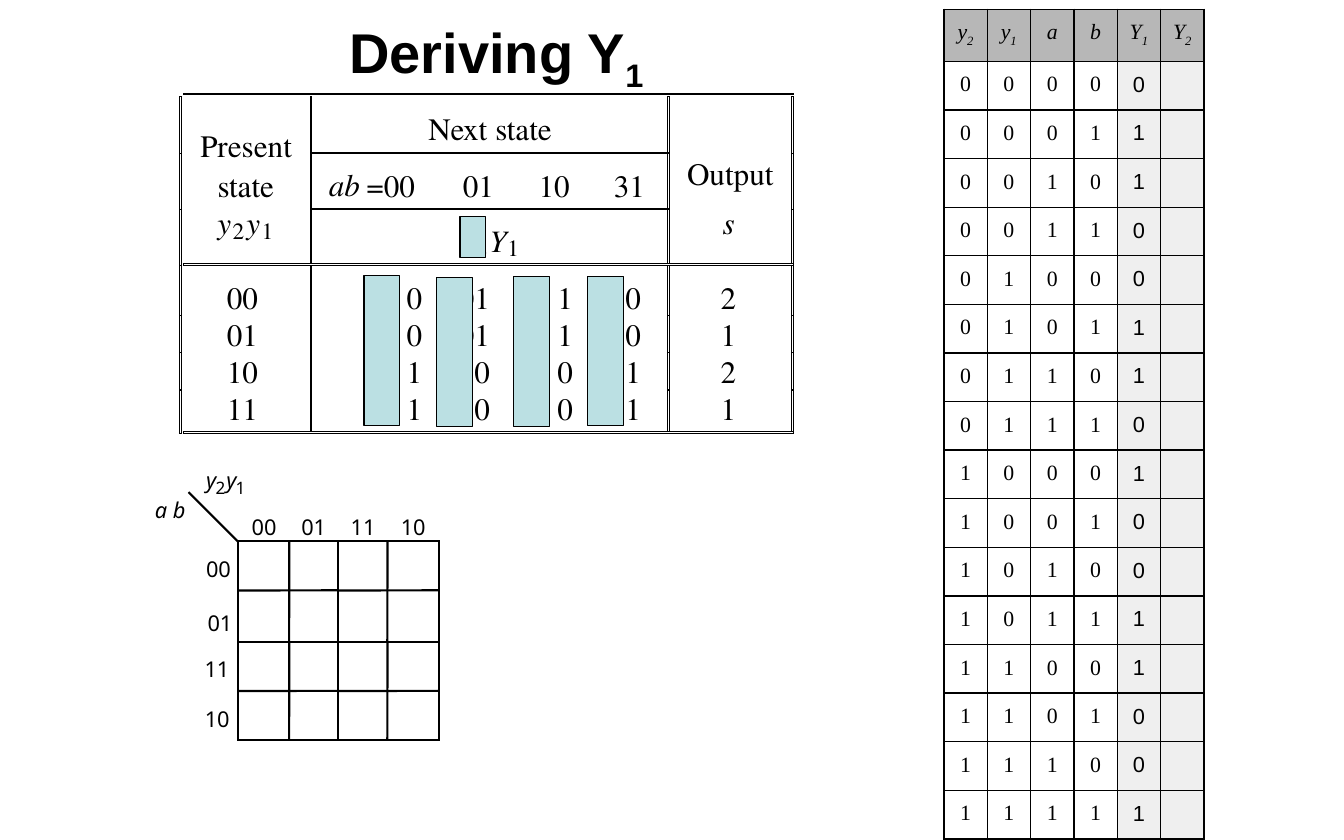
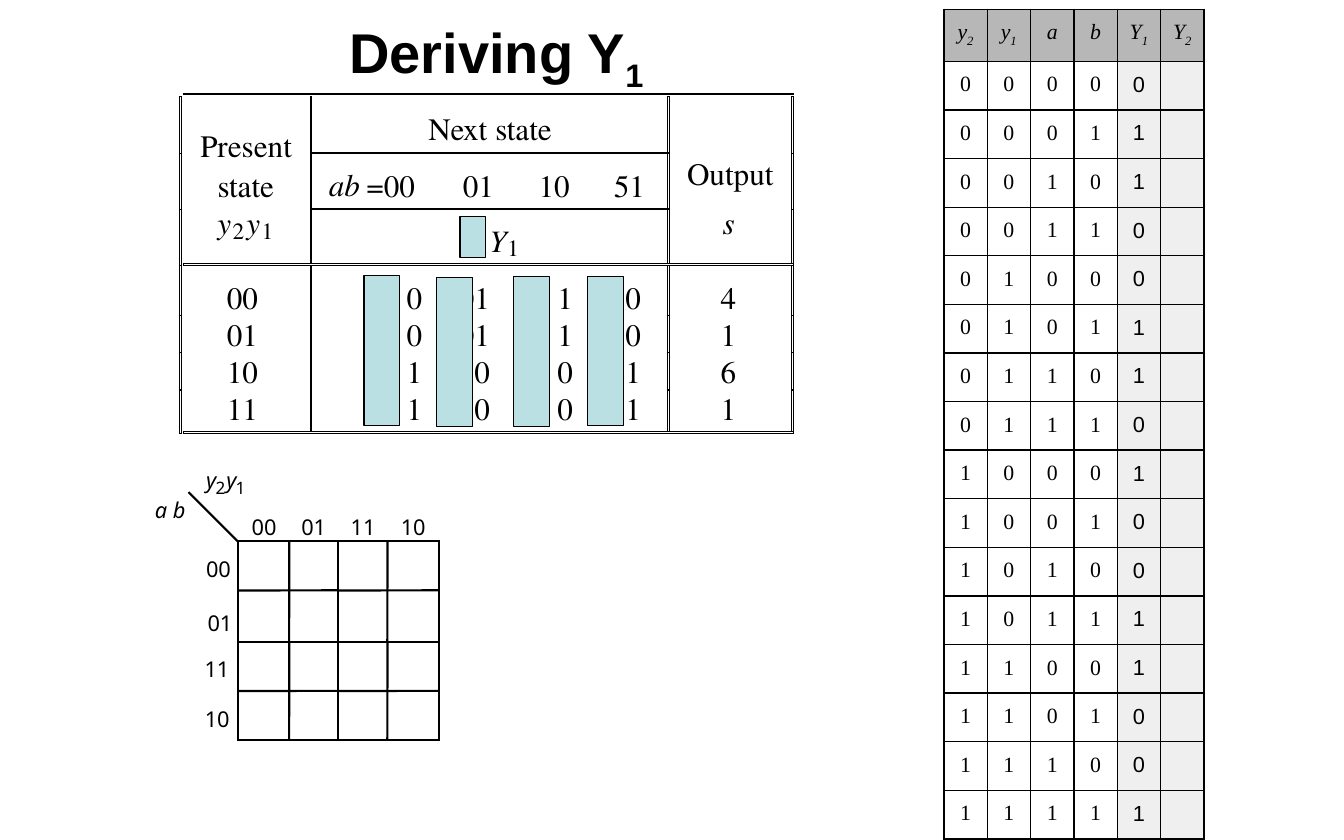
31: 31 -> 51 (629, 187)
2: 2 -> 4 (728, 299)
2: 2 -> 6 (728, 373)
